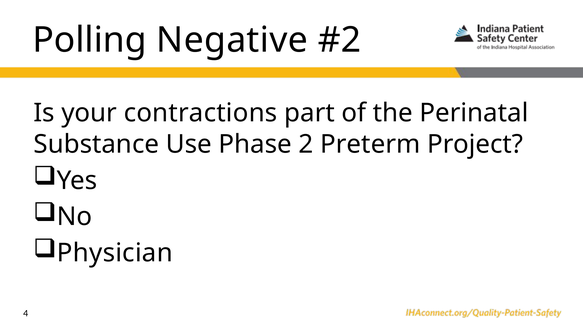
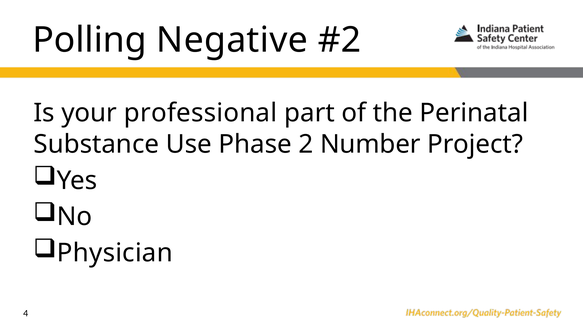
contractions: contractions -> professional (201, 113)
Preterm: Preterm -> Number (370, 144)
